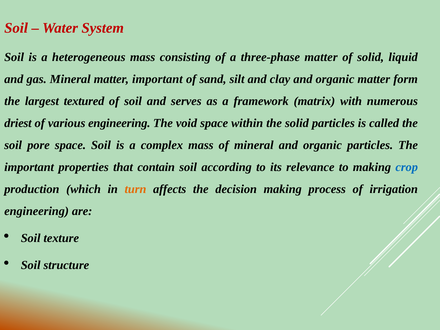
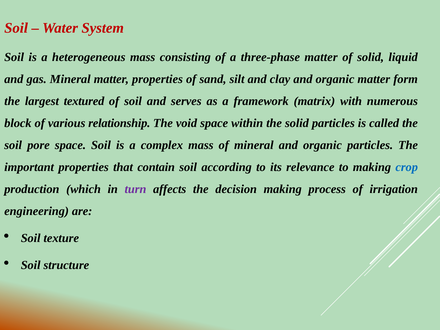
matter important: important -> properties (157, 79)
driest: driest -> block (18, 123)
various engineering: engineering -> relationship (119, 123)
turn colour: orange -> purple (135, 189)
